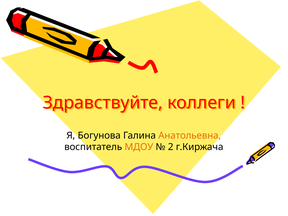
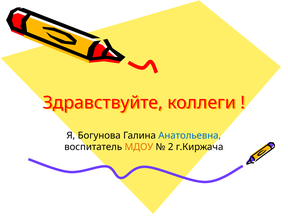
Анатольевна colour: orange -> blue (190, 135)
